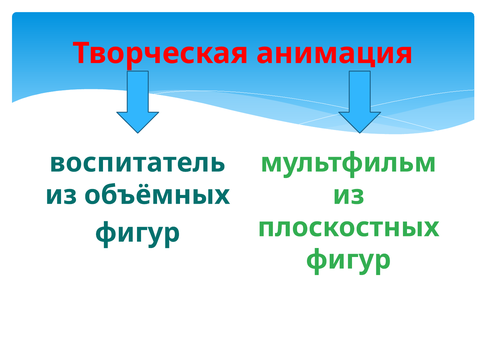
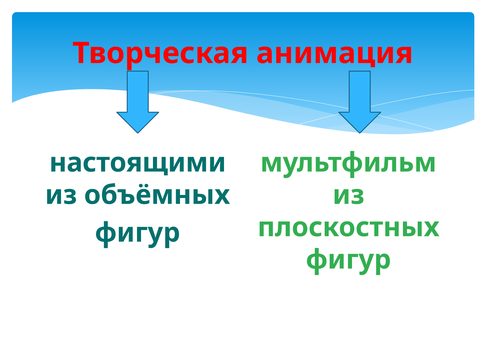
воспитатель: воспитатель -> настоящими (138, 163)
